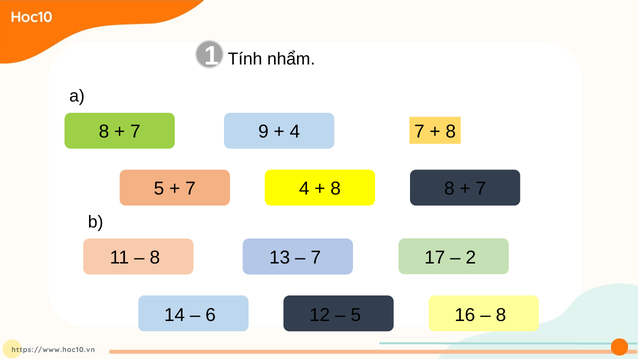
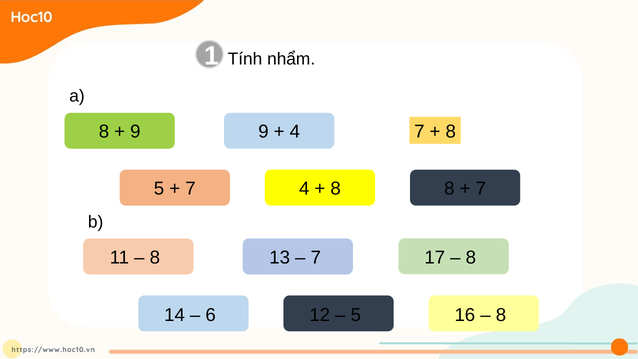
7: 7 -> 9 (135, 132)
2: 2 -> 8 (471, 257)
